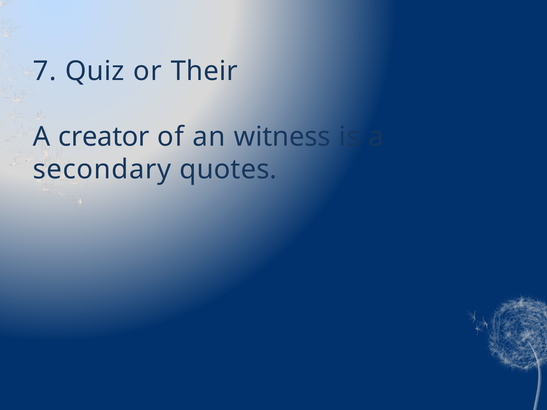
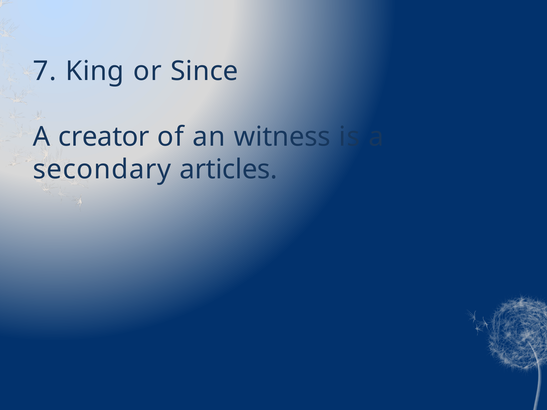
Quiz: Quiz -> King (95, 71)
Their: Their -> Since (204, 71)
quotes: quotes -> articles (229, 170)
